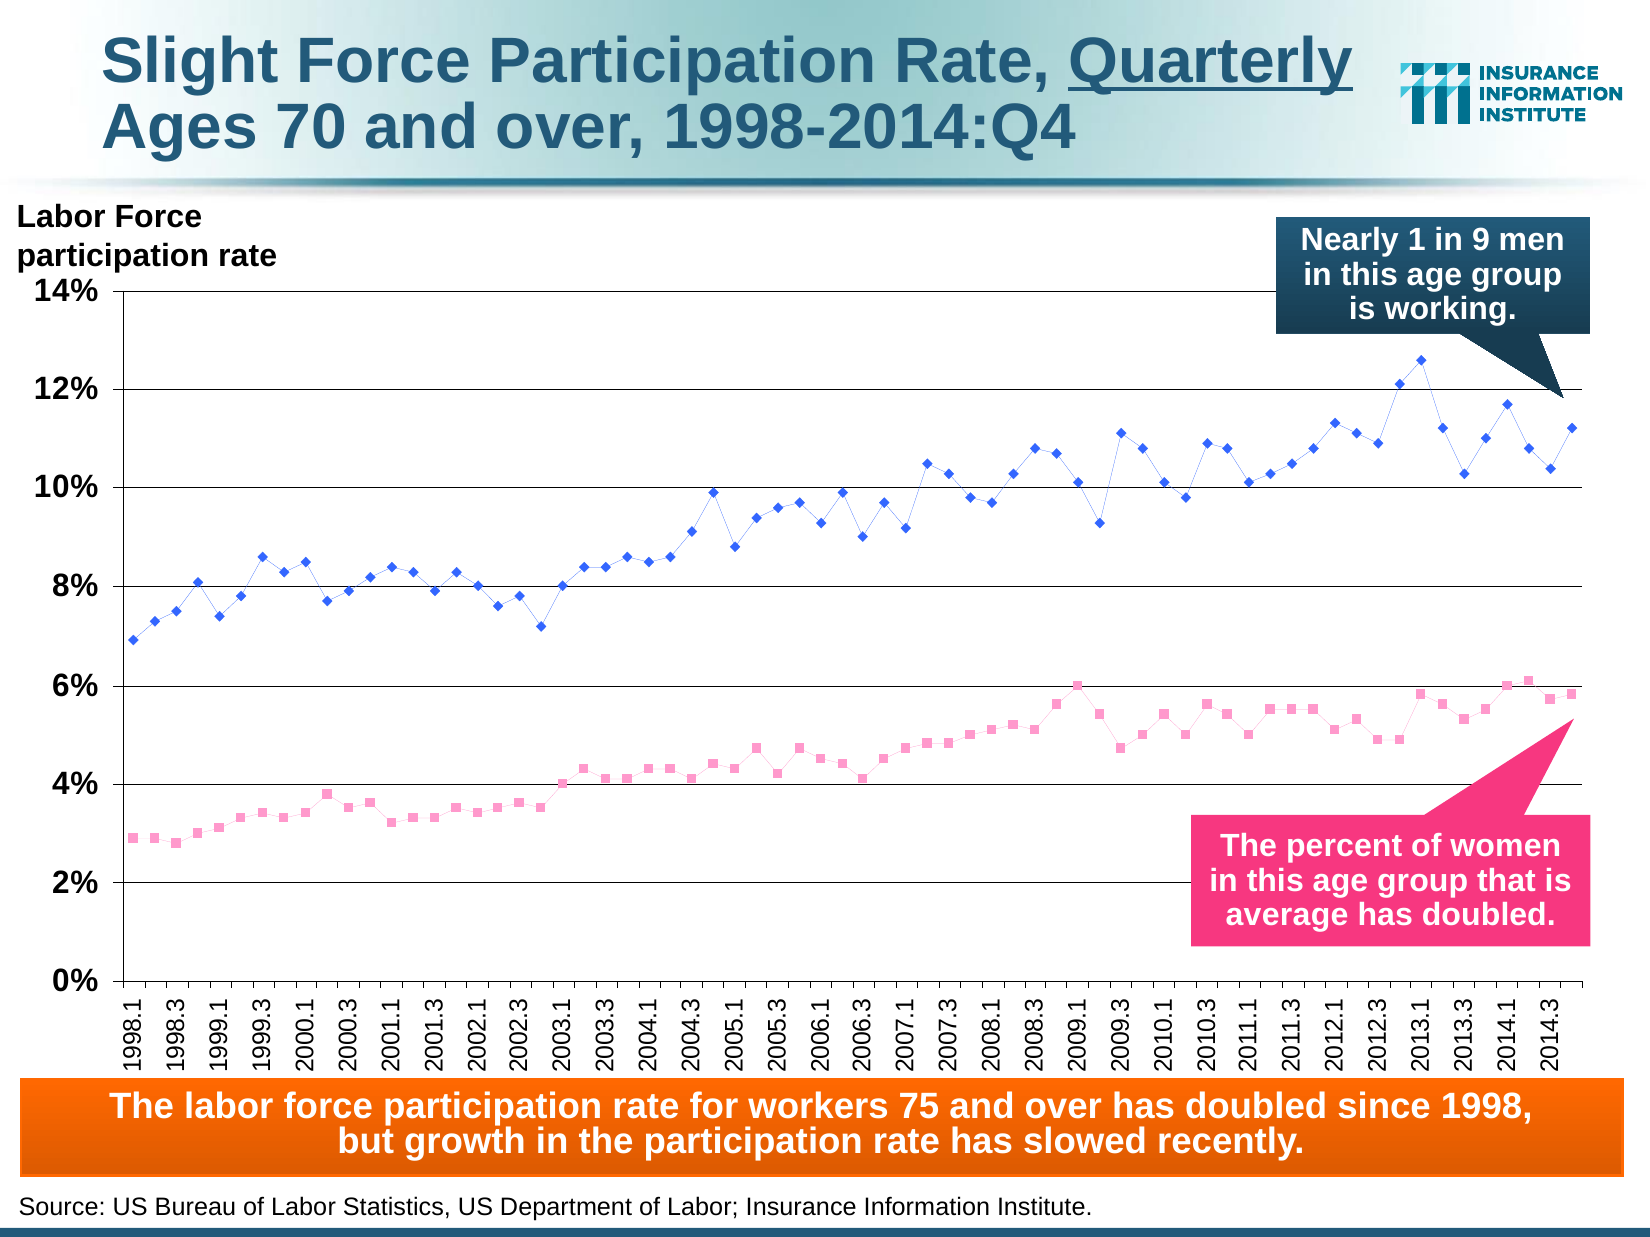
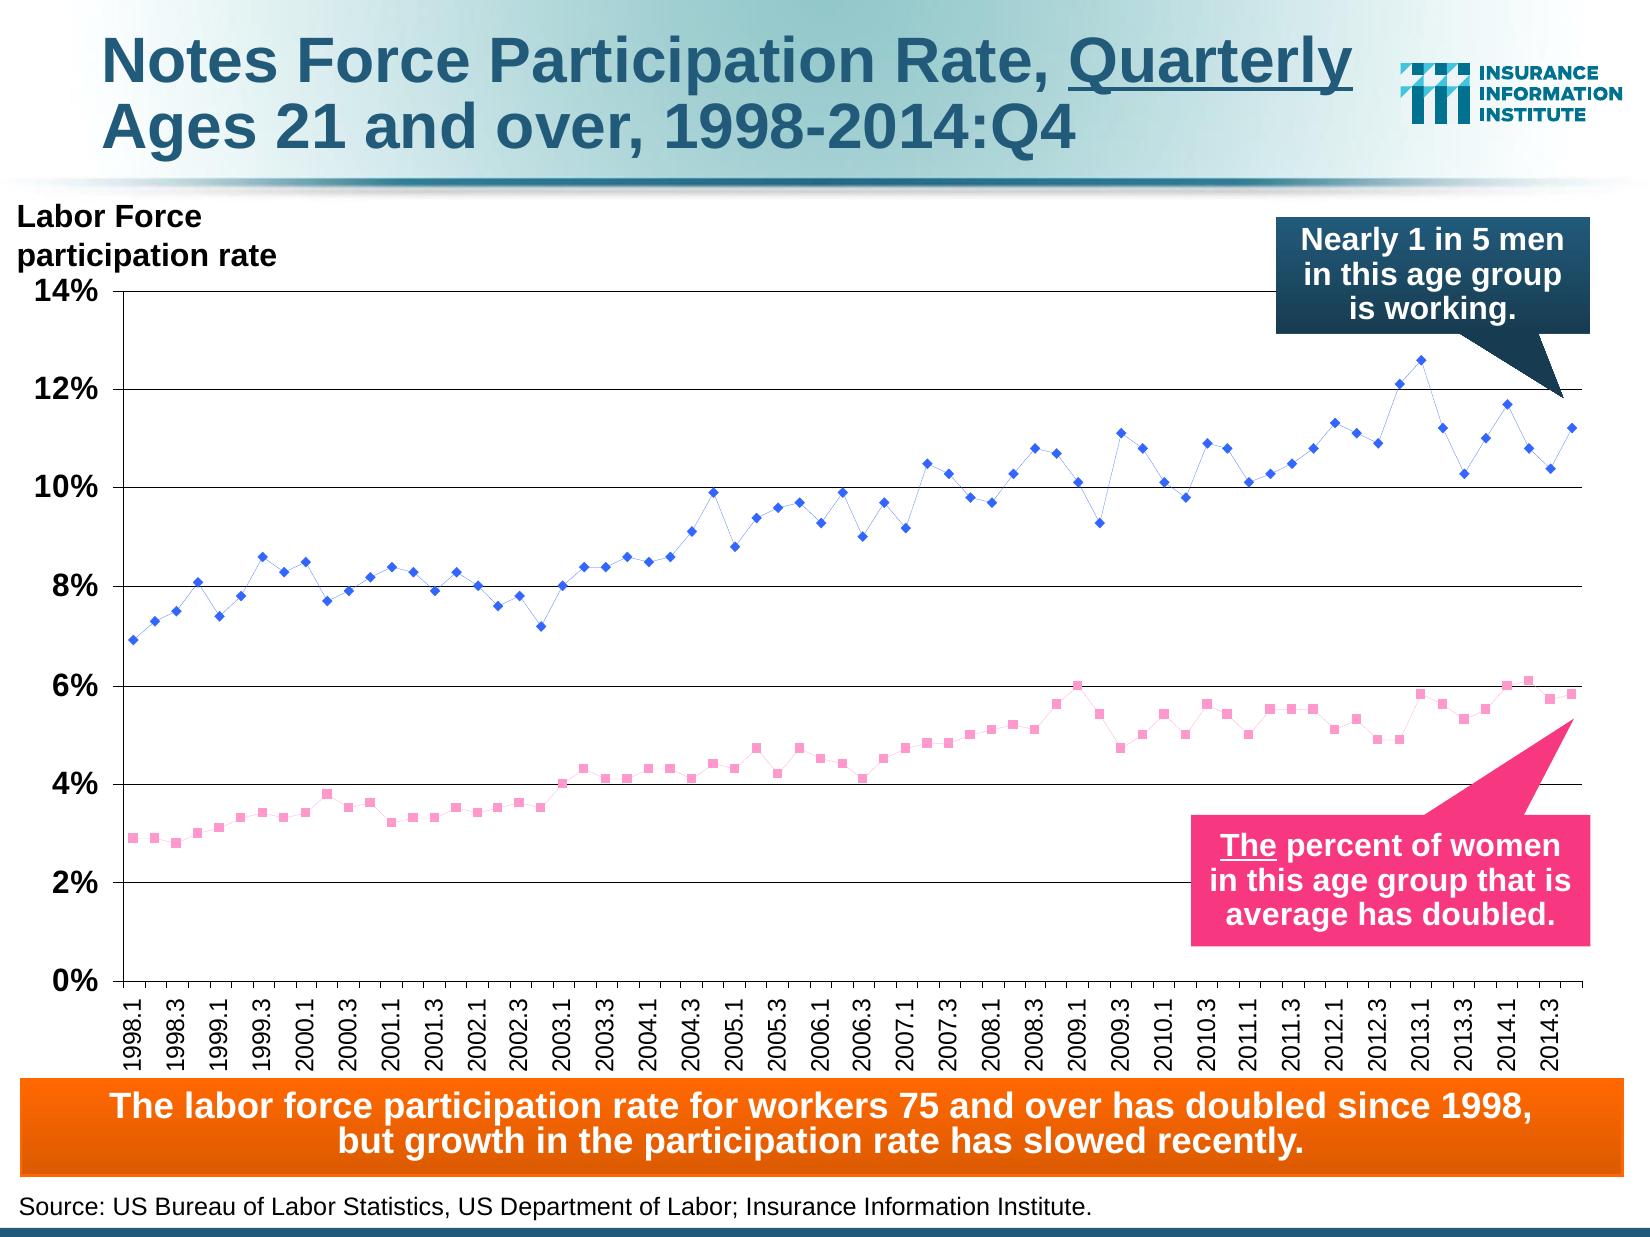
Slight: Slight -> Notes (190, 62)
70: 70 -> 21 (311, 127)
in 9: 9 -> 5 (1481, 240)
The underline: none -> present (1249, 846)
